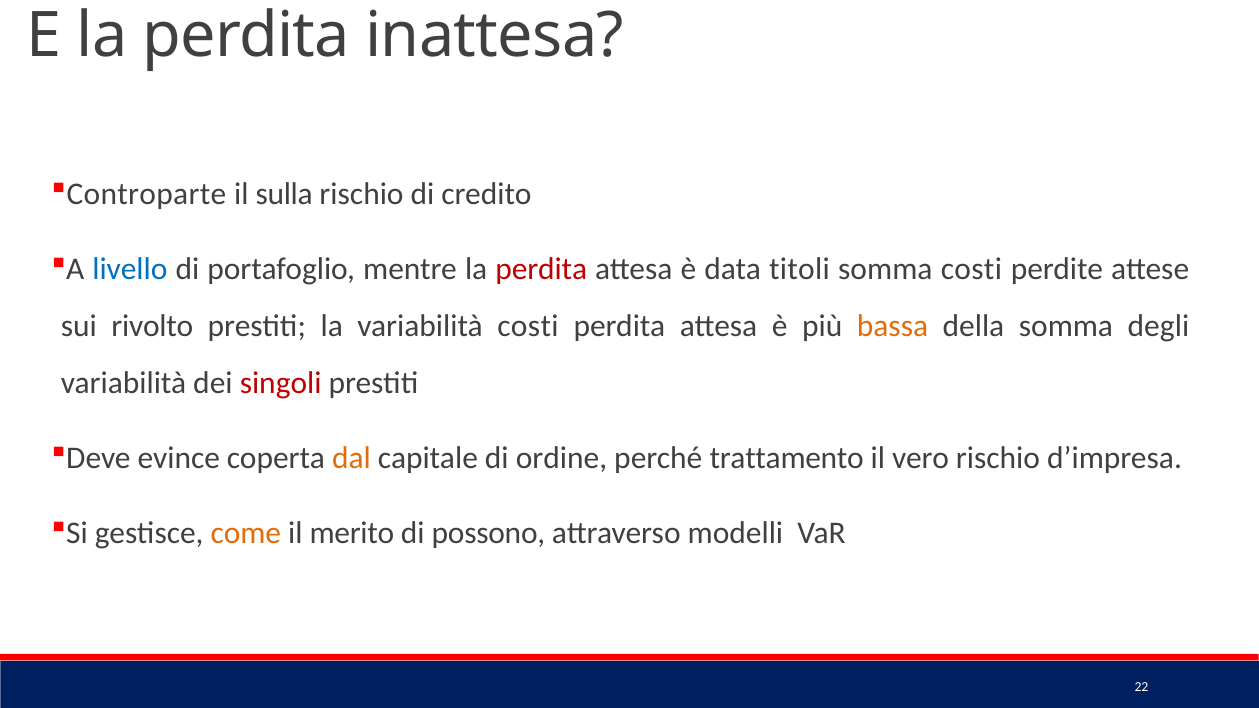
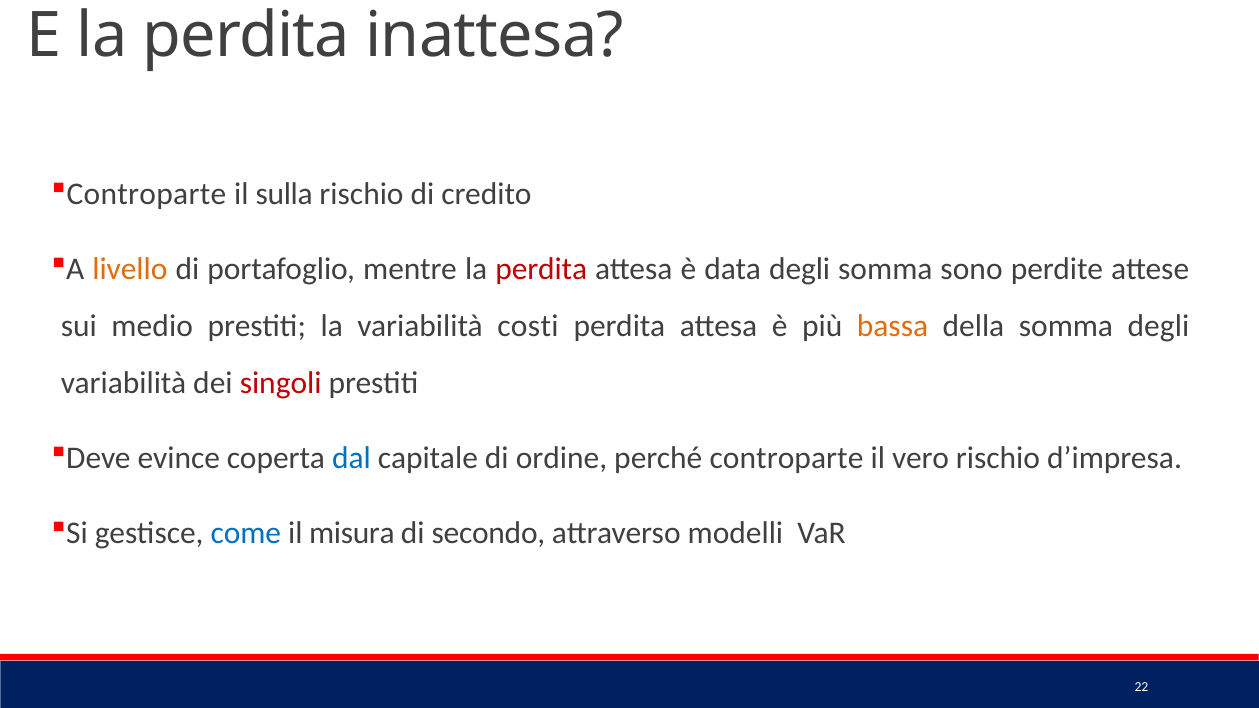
livello colour: blue -> orange (130, 270)
data titoli: titoli -> degli (800, 270)
somma costi: costi -> sono (972, 270)
rivolto: rivolto -> medio (152, 326)
dal colour: orange -> blue (351, 458)
perché trattamento: trattamento -> controparte (787, 458)
come colour: orange -> blue (246, 533)
merito: merito -> misura (352, 533)
possono: possono -> secondo (488, 533)
